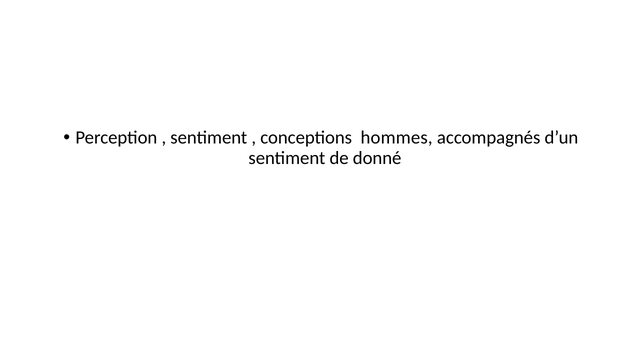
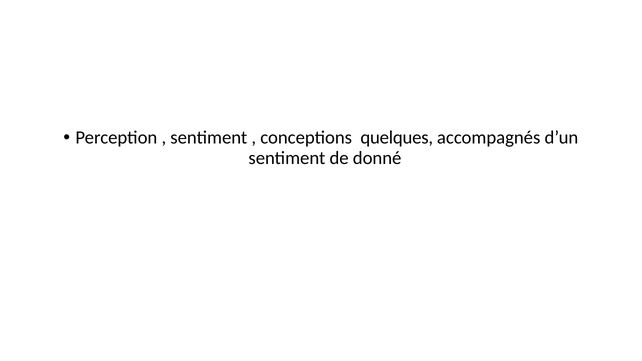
hommes: hommes -> quelques (397, 138)
